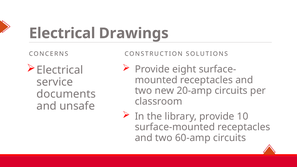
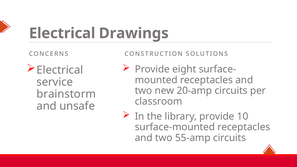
documents: documents -> brainstorm (66, 94)
60-amp: 60-amp -> 55-amp (193, 138)
